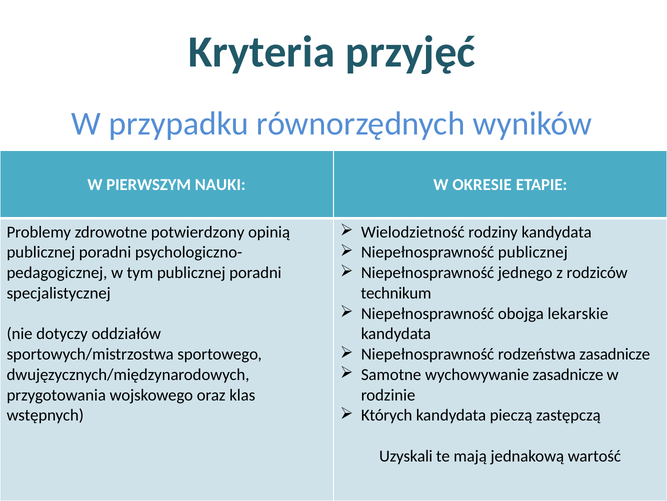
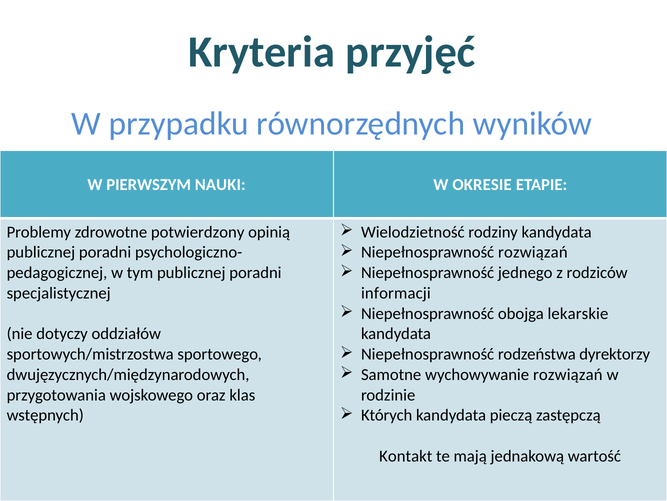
Niepełnosprawność publicznej: publicznej -> rozwiązań (533, 252)
technikum: technikum -> informacji (396, 293)
rodzeństwa zasadnicze: zasadnicze -> dyrektorzy (615, 354)
wychowywanie zasadnicze: zasadnicze -> rozwiązań (568, 374)
Uzyskali: Uzyskali -> Kontakt (406, 456)
